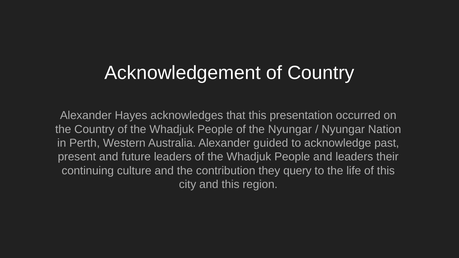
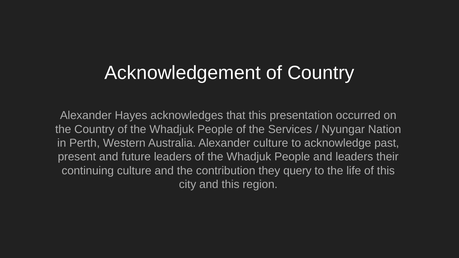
the Nyungar: Nyungar -> Services (290, 129)
Alexander guided: guided -> culture (271, 143)
